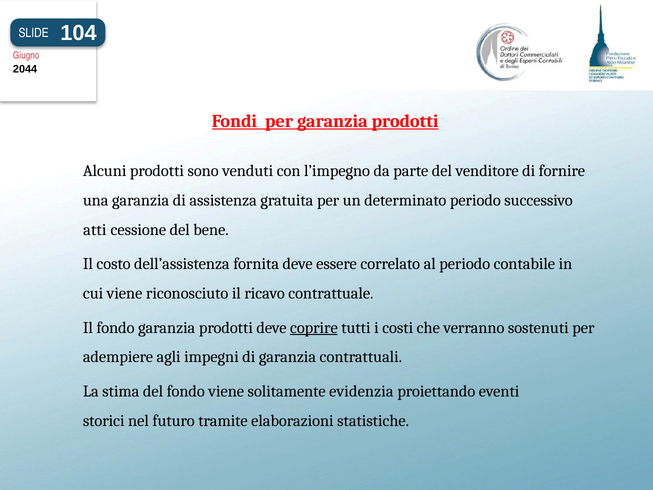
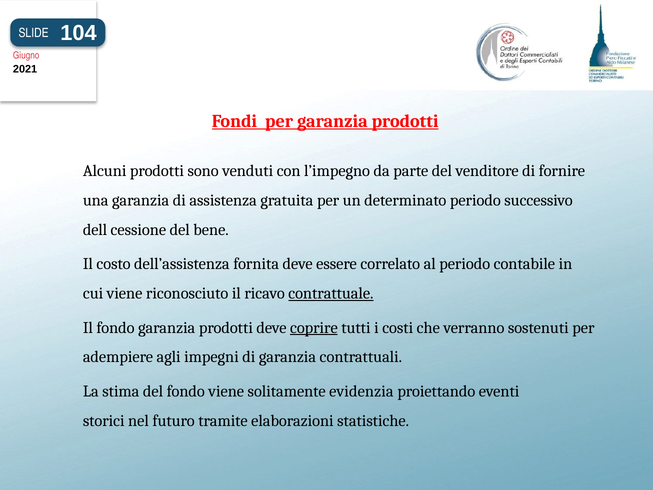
2044: 2044 -> 2021 (25, 69)
atti: atti -> dell (95, 230)
contrattuale underline: none -> present (331, 293)
